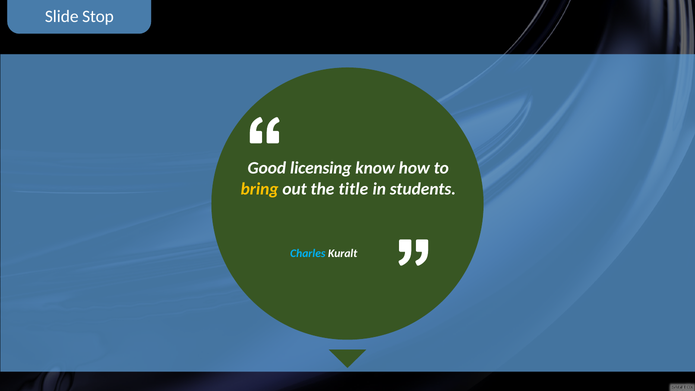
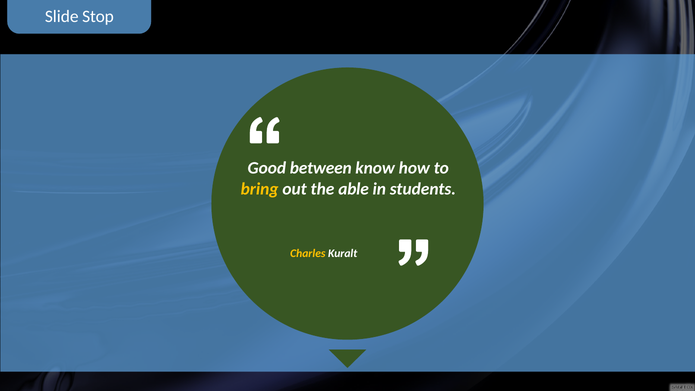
licensing: licensing -> between (321, 168)
title: title -> able (354, 189)
Charles colour: light blue -> yellow (308, 253)
